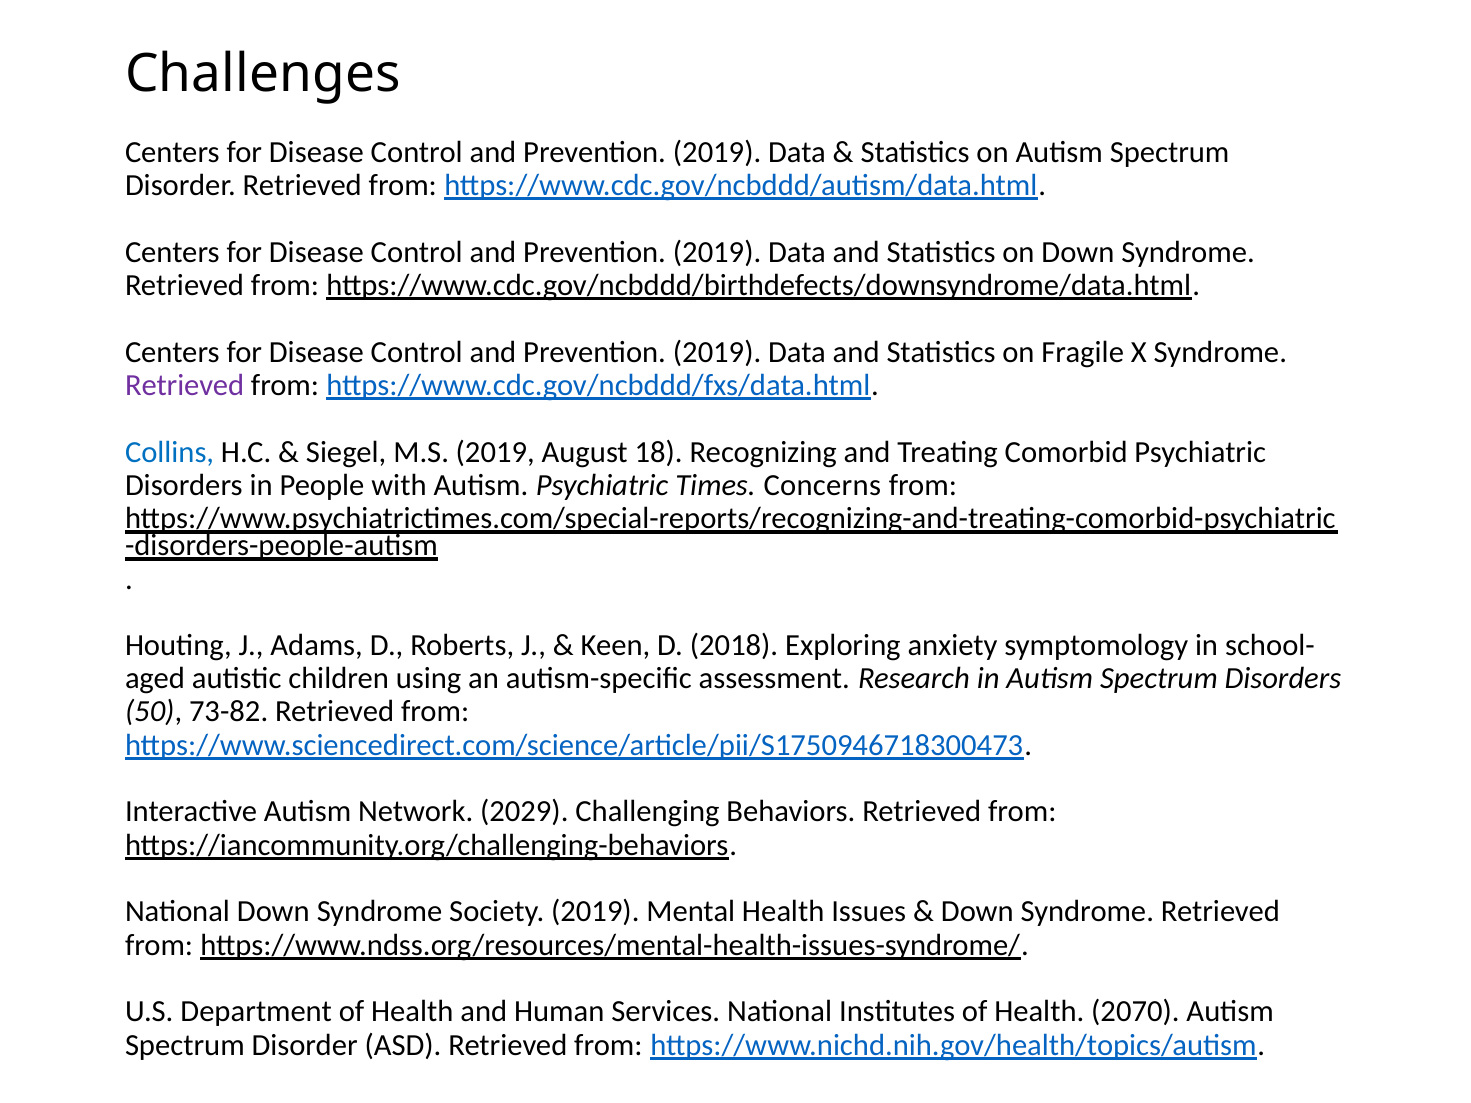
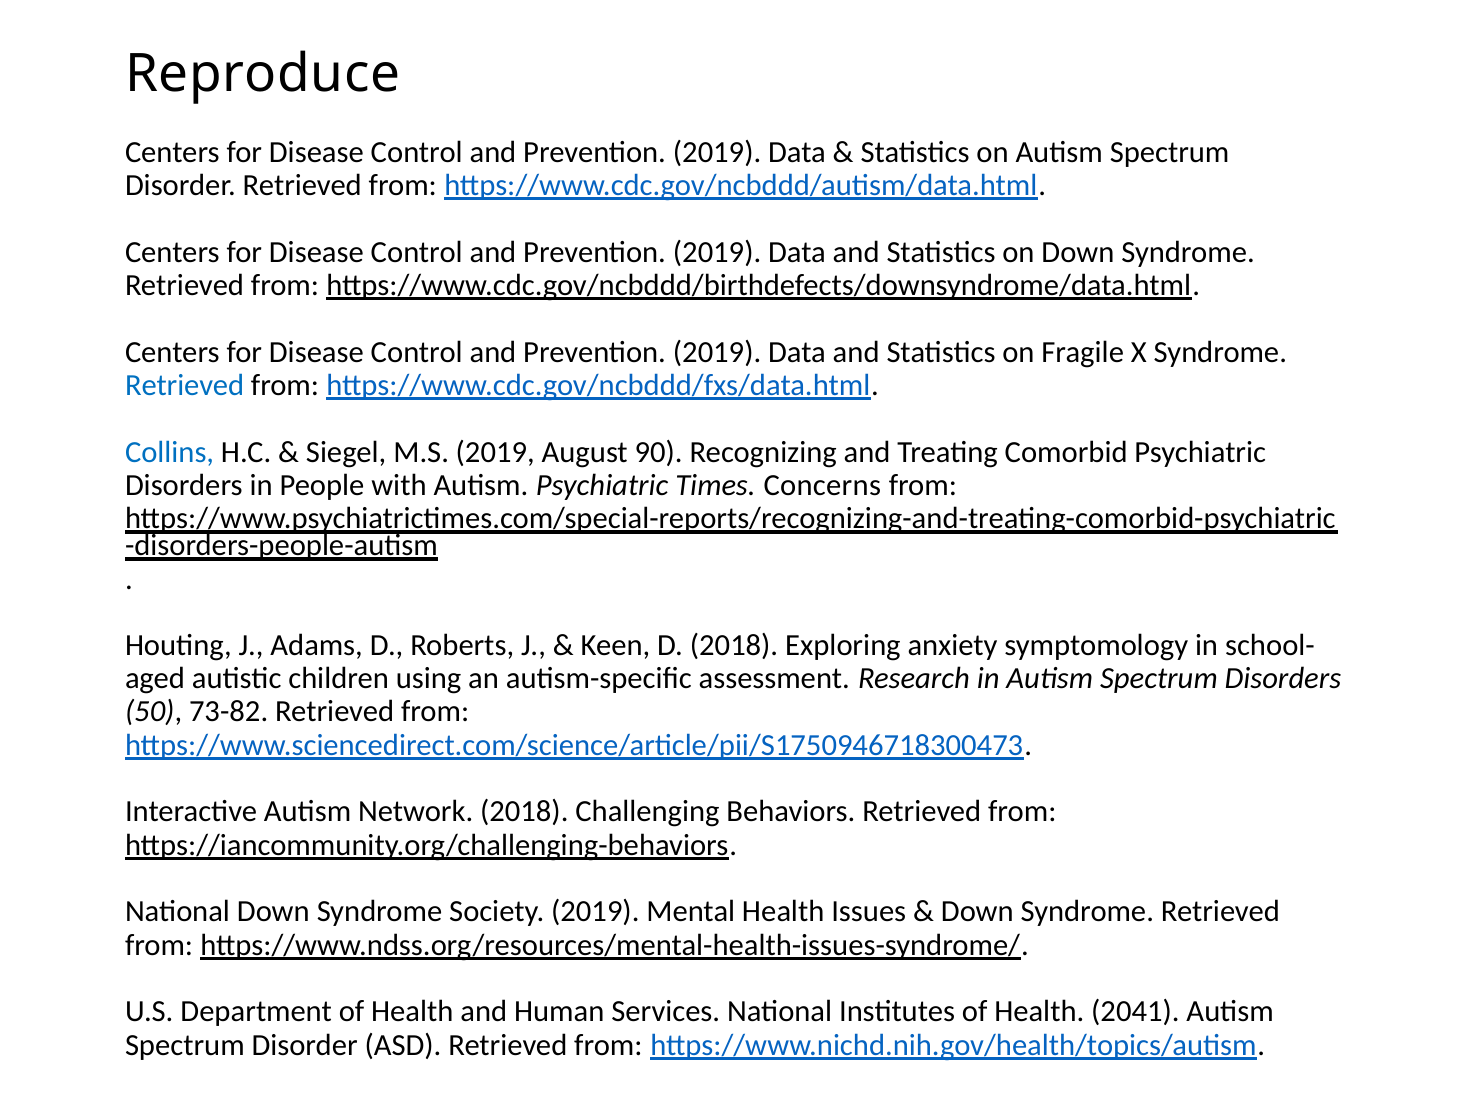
Challenges: Challenges -> Reproduce (263, 74)
Retrieved colour: purple -> blue (185, 386)
18: 18 -> 90 (659, 452)
Network 2029: 2029 -> 2018 (524, 812)
2070: 2070 -> 2041 (1135, 1012)
